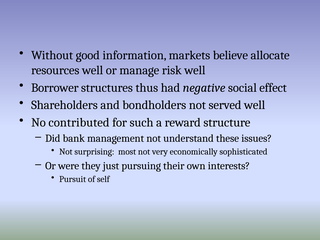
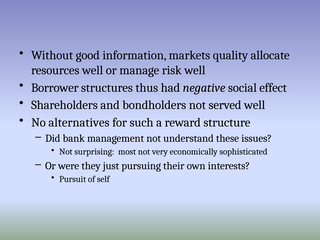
believe: believe -> quality (230, 55)
contributed: contributed -> alternatives (79, 123)
